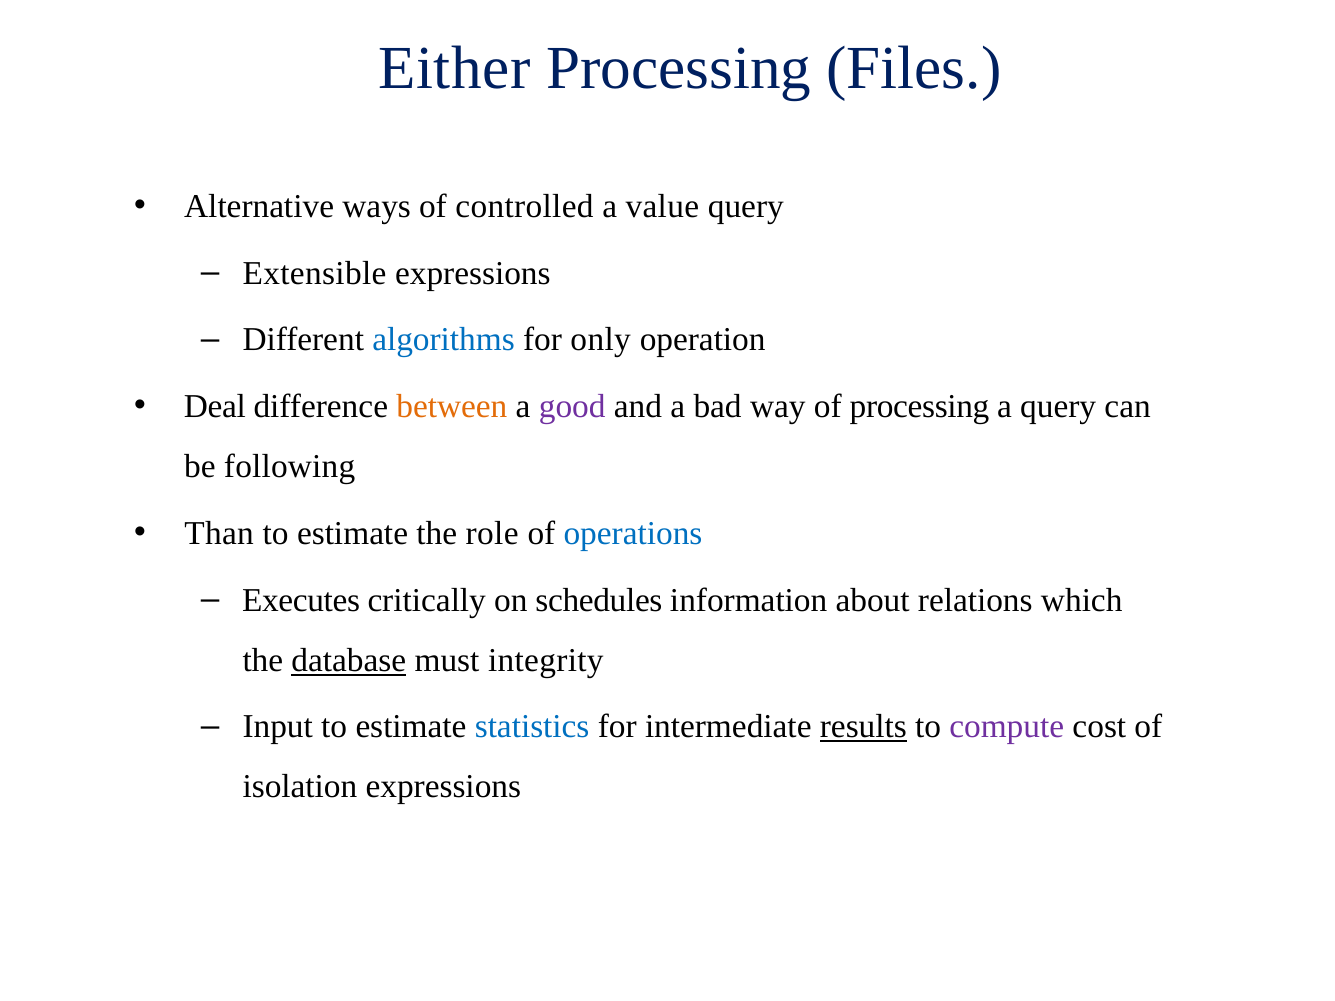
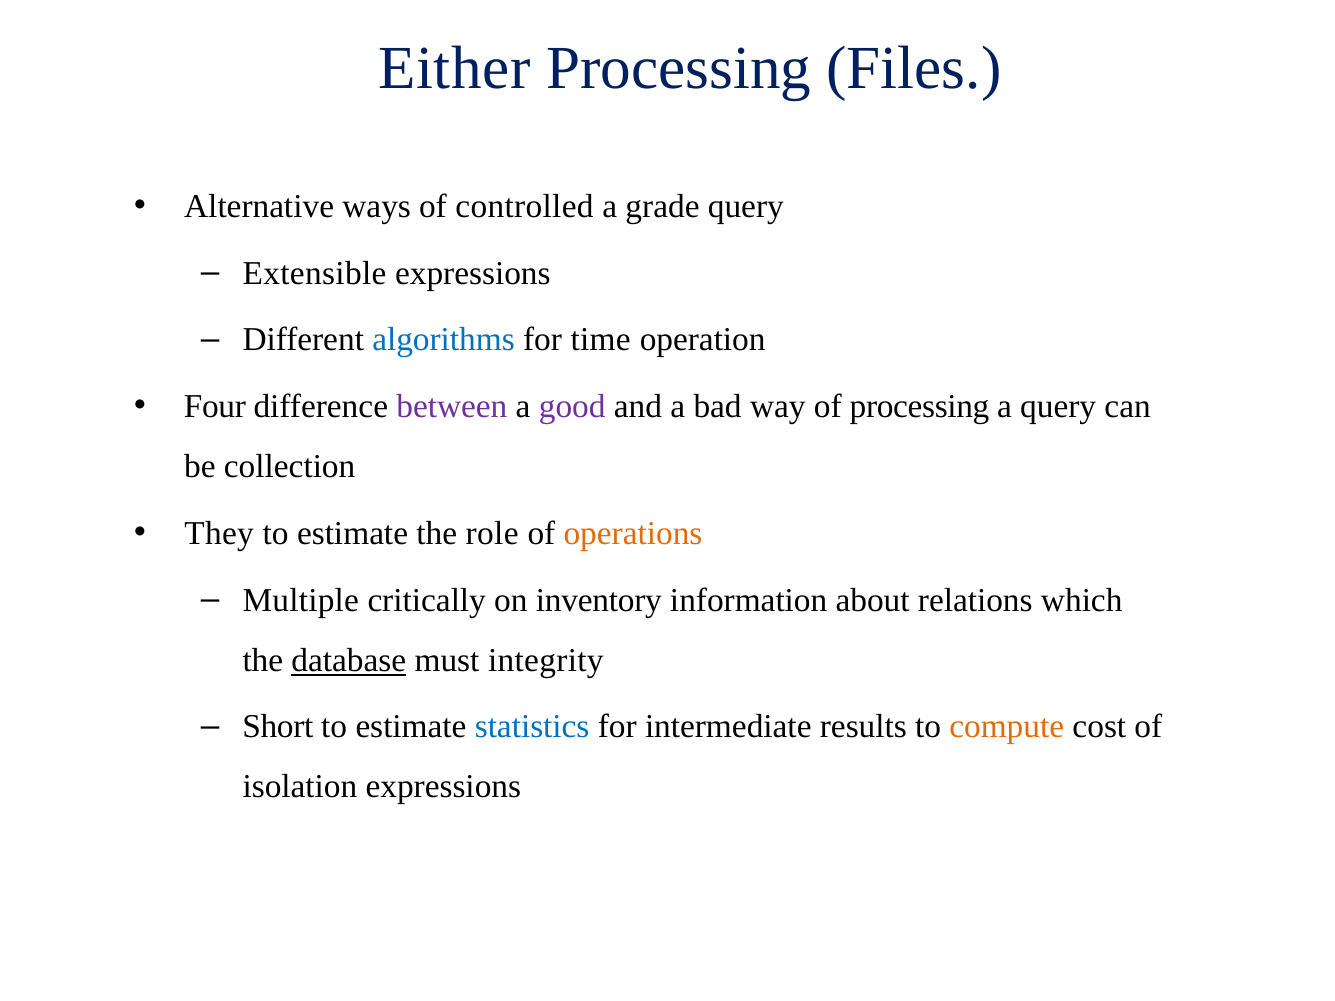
value: value -> grade (663, 206)
only: only -> time (601, 340)
Deal: Deal -> Four (215, 407)
between colour: orange -> purple (452, 407)
following: following -> collection (290, 467)
Than: Than -> They (219, 533)
operations colour: blue -> orange (633, 533)
Executes: Executes -> Multiple (301, 600)
schedules: schedules -> inventory (599, 600)
Input: Input -> Short (278, 727)
results underline: present -> none (863, 727)
compute colour: purple -> orange (1007, 727)
